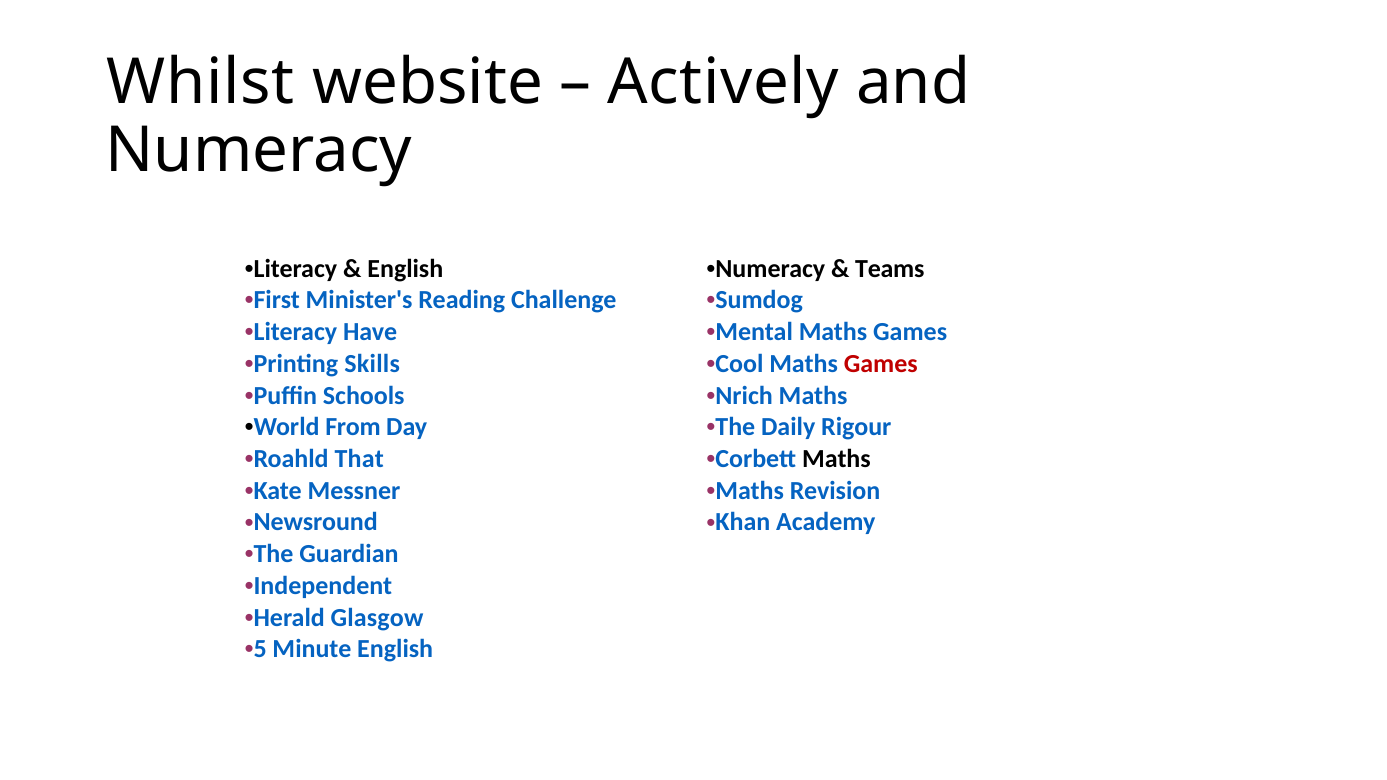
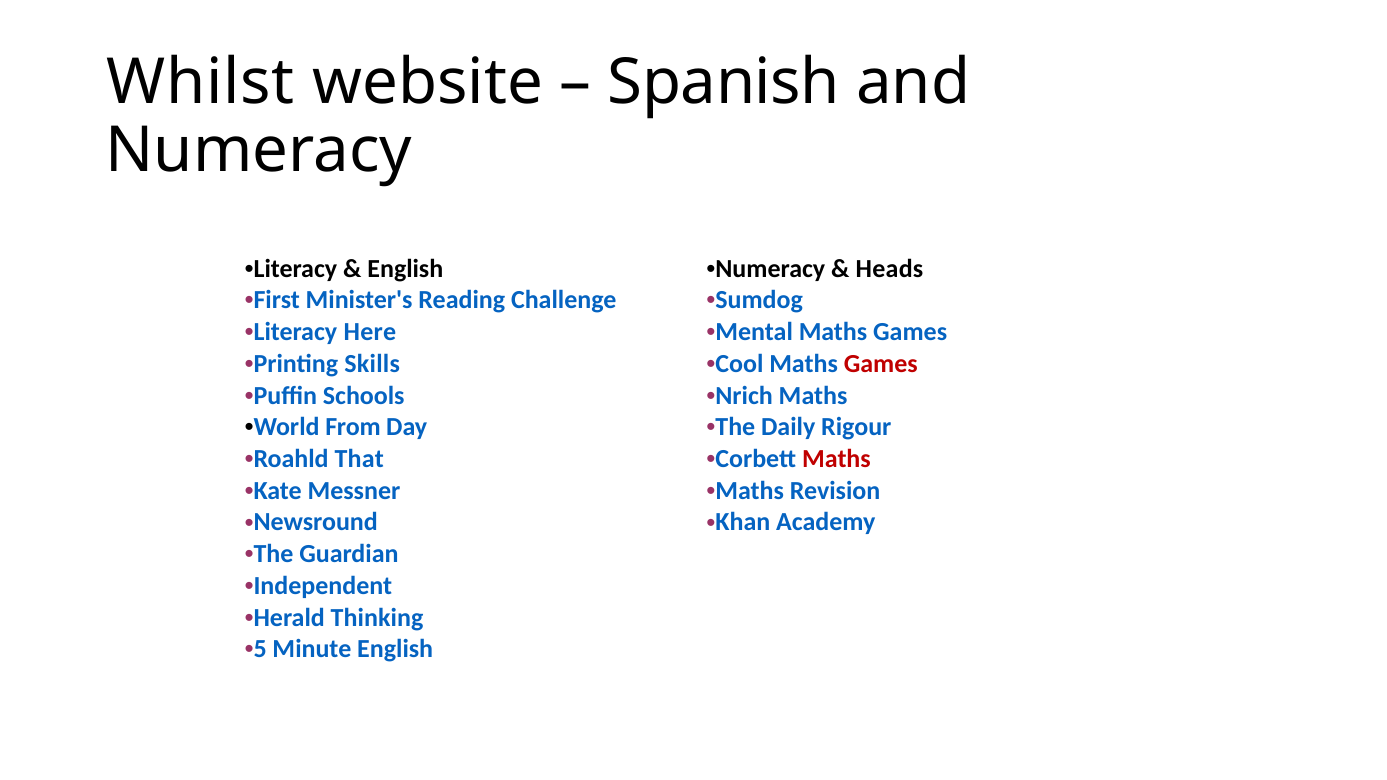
Actively: Actively -> Spanish (724, 82)
Teams: Teams -> Heads (890, 269)
Have: Have -> Here (370, 332)
Maths colour: black -> red (836, 459)
Glasgow: Glasgow -> Thinking (377, 618)
